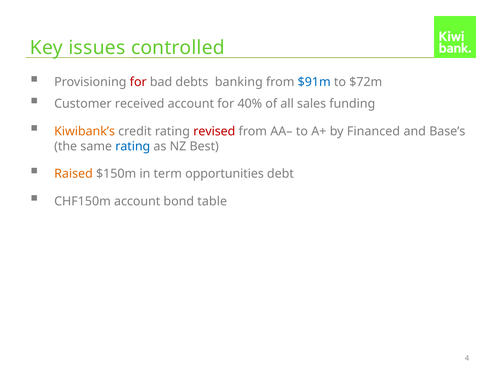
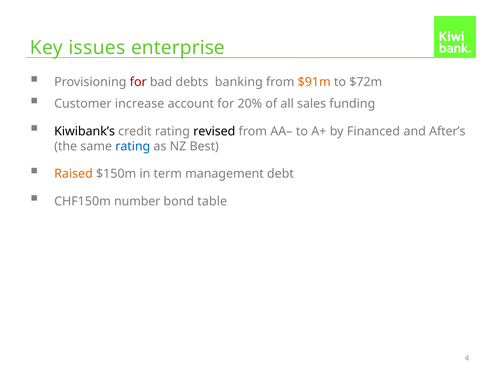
controlled: controlled -> enterprise (178, 48)
$91m colour: blue -> orange (314, 82)
received: received -> increase (140, 104)
40%: 40% -> 20% (250, 104)
Kiwibank’s colour: orange -> black (85, 131)
revised colour: red -> black (214, 131)
Base’s: Base’s -> After’s (447, 131)
opportunities: opportunities -> management (224, 173)
CHF150m account: account -> number (137, 201)
